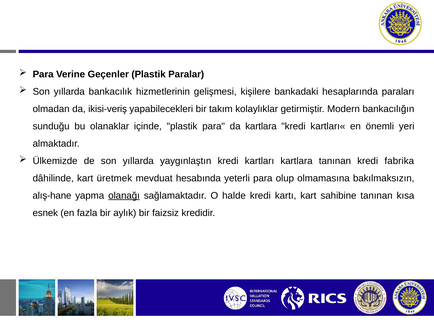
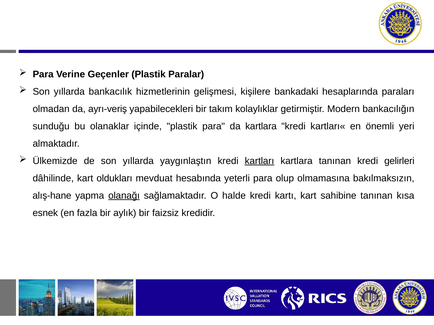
ikisi-veriş: ikisi-veriş -> ayrı-veriş (108, 109)
kartları underline: none -> present (259, 161)
fabrika: fabrika -> gelirleri (399, 161)
üretmek: üretmek -> oldukları (114, 179)
